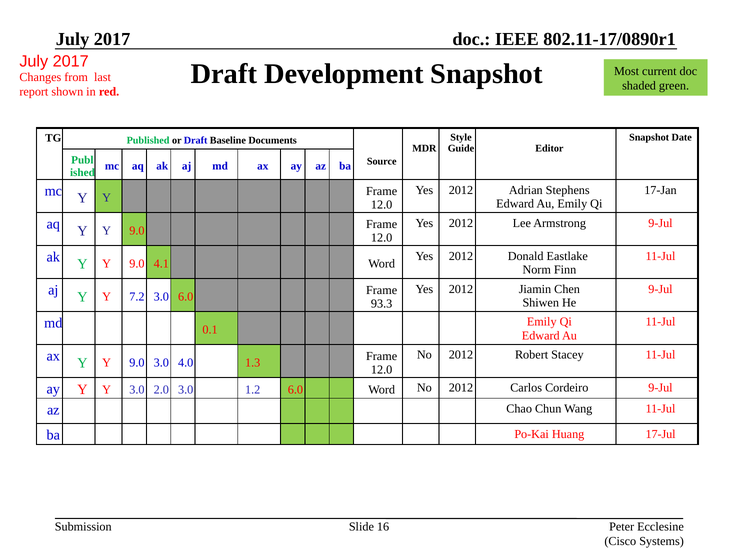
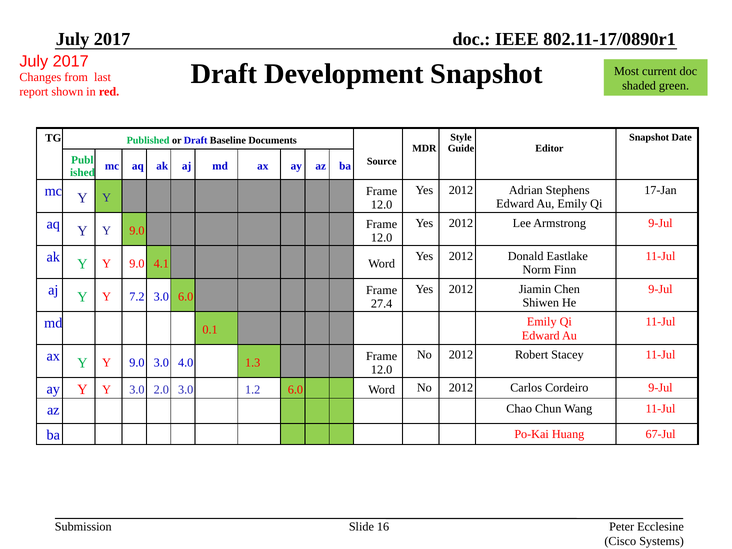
93.3: 93.3 -> 27.4 (382, 304)
17-Jul: 17-Jul -> 67-Jul (661, 434)
